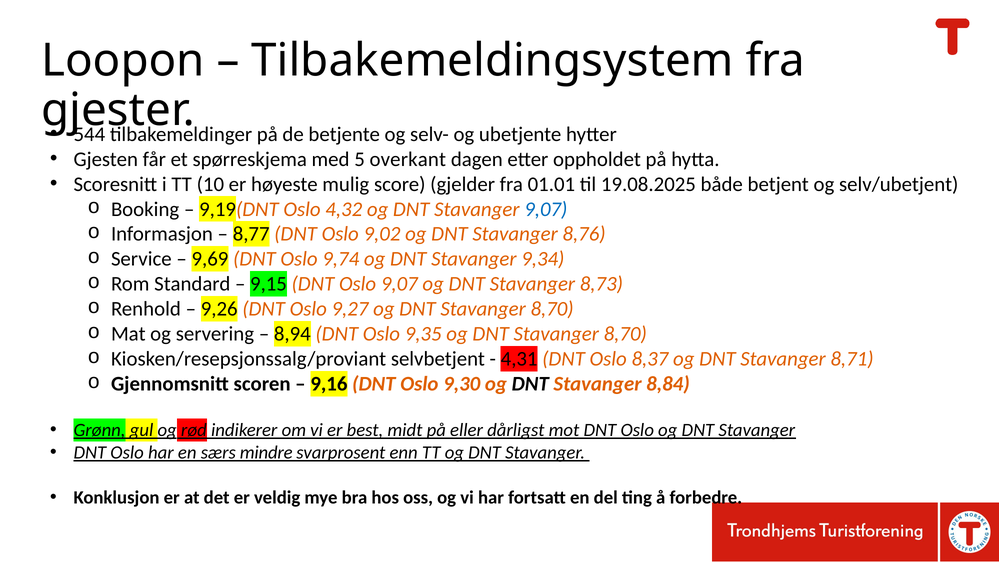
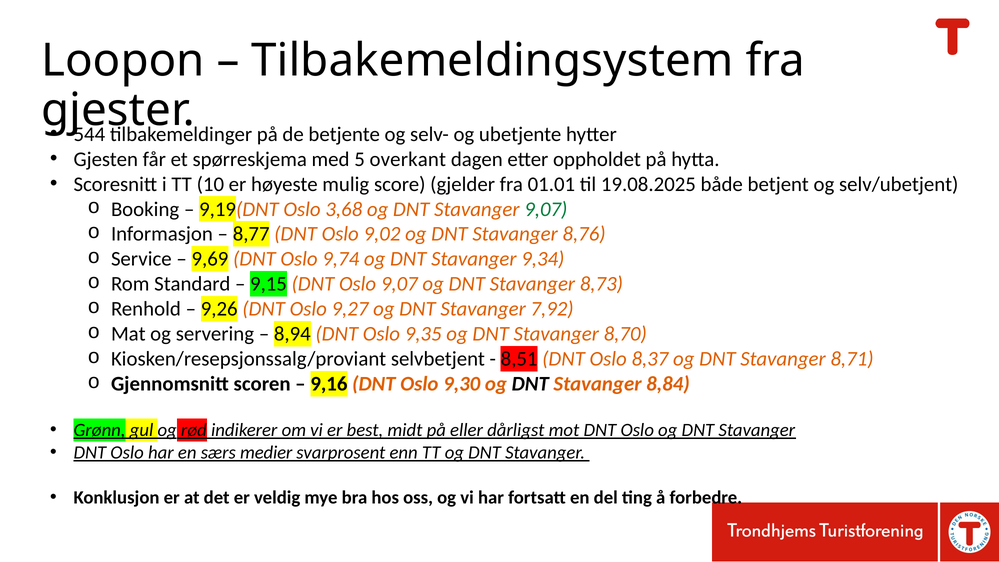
4,32: 4,32 -> 3,68 (344, 209)
9,07 colour: blue -> green (546, 209)
8,70: 8,70 -> 7,92 (552, 309)
4,31: 4,31 -> 8,51 (519, 359)
mindre: mindre -> medier (266, 453)
